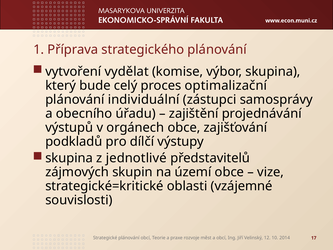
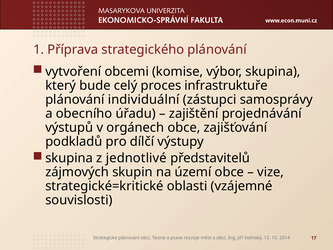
vydělat: vydělat -> obcemi (127, 72)
optimalizační: optimalizační -> infrastruktuře (226, 85)
